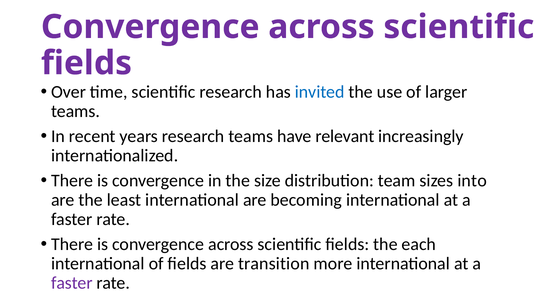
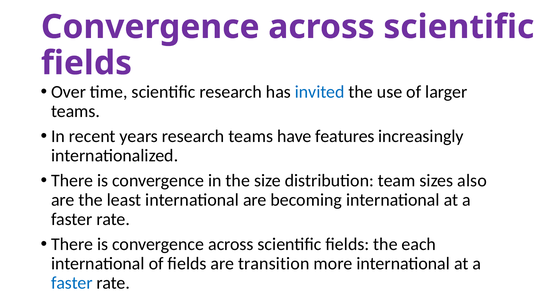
relevant: relevant -> features (345, 136)
into: into -> also (472, 181)
faster colour: purple -> blue (72, 283)
